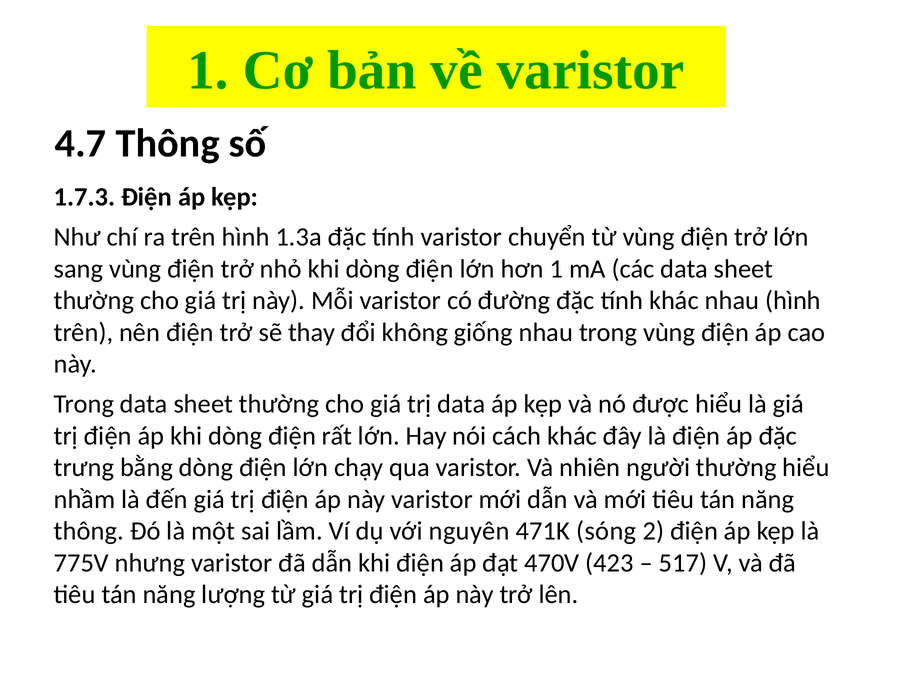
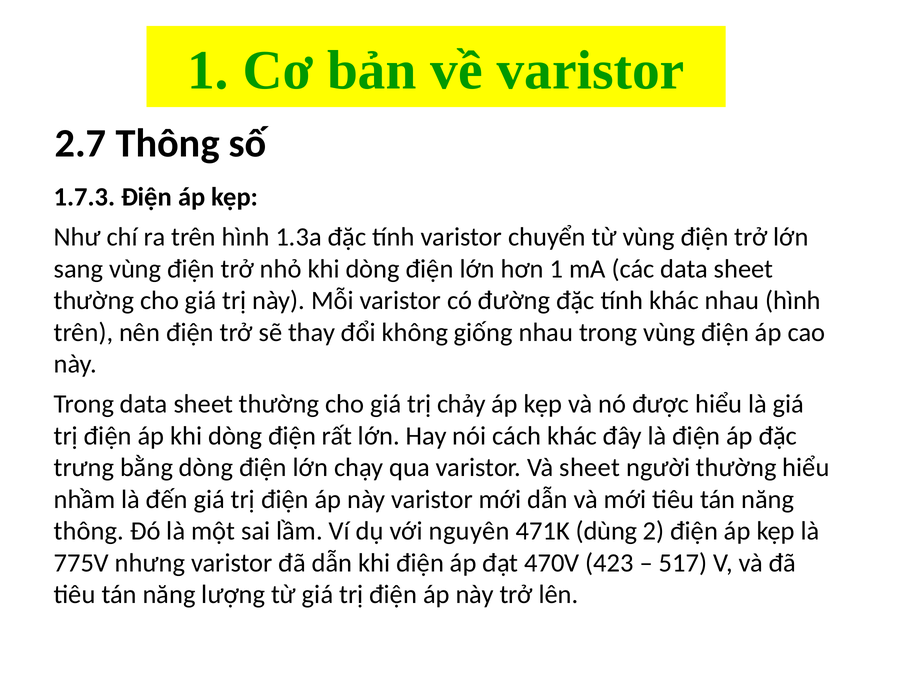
4.7: 4.7 -> 2.7 (81, 143)
trị data: data -> chảy (461, 404)
Và nhiên: nhiên -> sheet (590, 468)
sóng: sóng -> dùng (607, 531)
